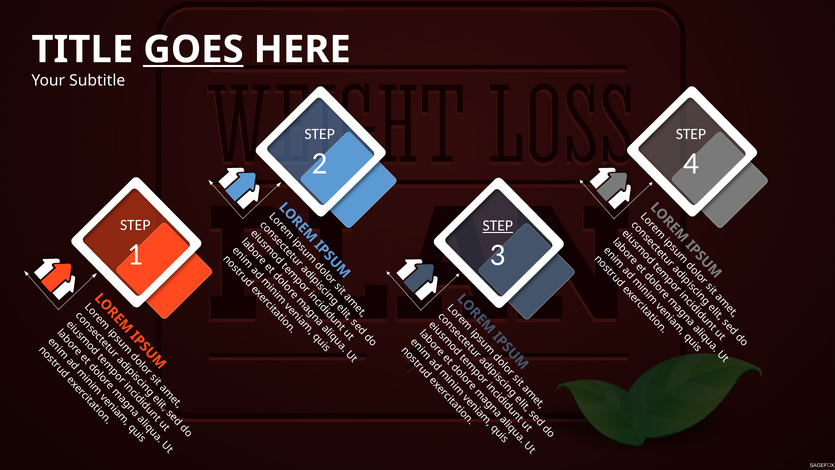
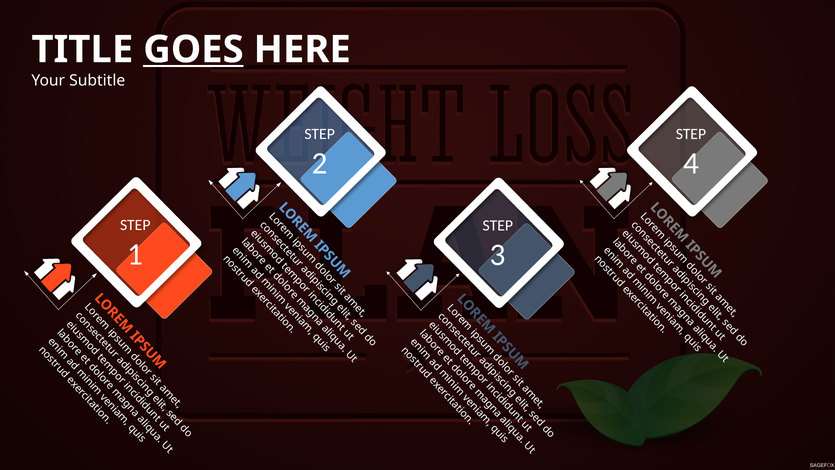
STEP underline: present -> none (498, 226)
